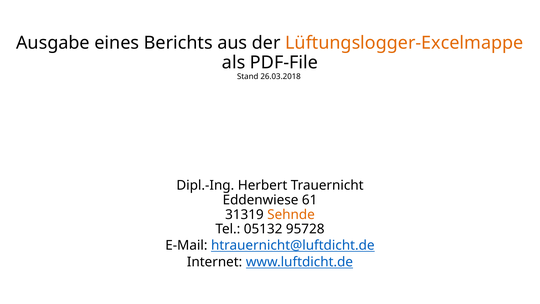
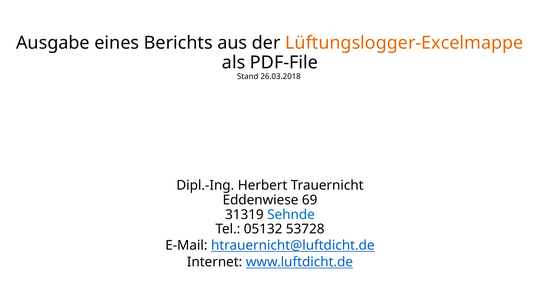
61: 61 -> 69 (310, 200)
Sehnde colour: orange -> blue (291, 214)
95728: 95728 -> 53728 (305, 229)
